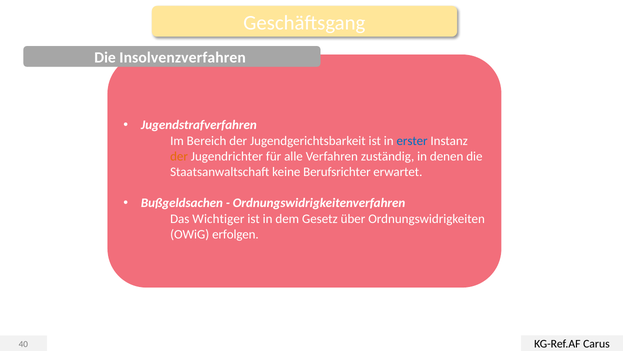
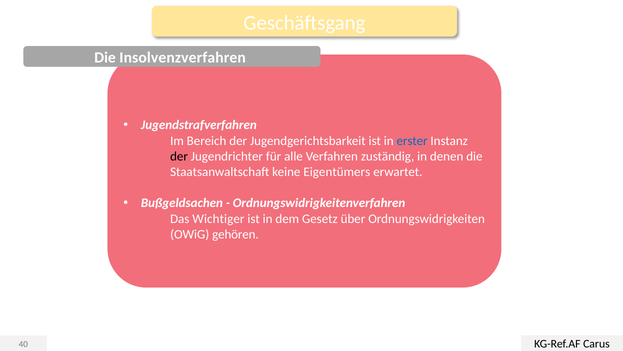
der colour: orange -> black (179, 156)
Berufsrichter: Berufsrichter -> Eigentümers (337, 172)
erfolgen: erfolgen -> gehören (235, 234)
